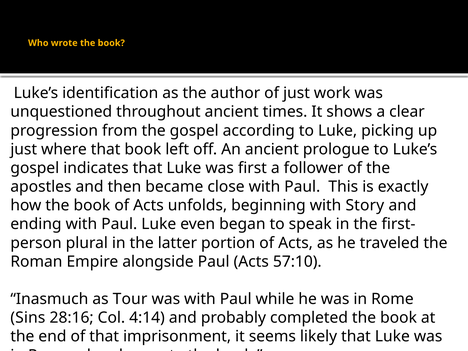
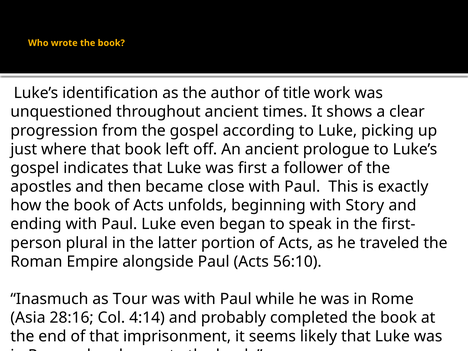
of just: just -> title (297, 93)
57:10: 57:10 -> 56:10 (297, 262)
Sins: Sins -> Asia (28, 318)
